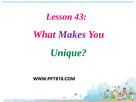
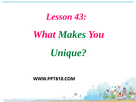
Makes colour: purple -> green (72, 34)
